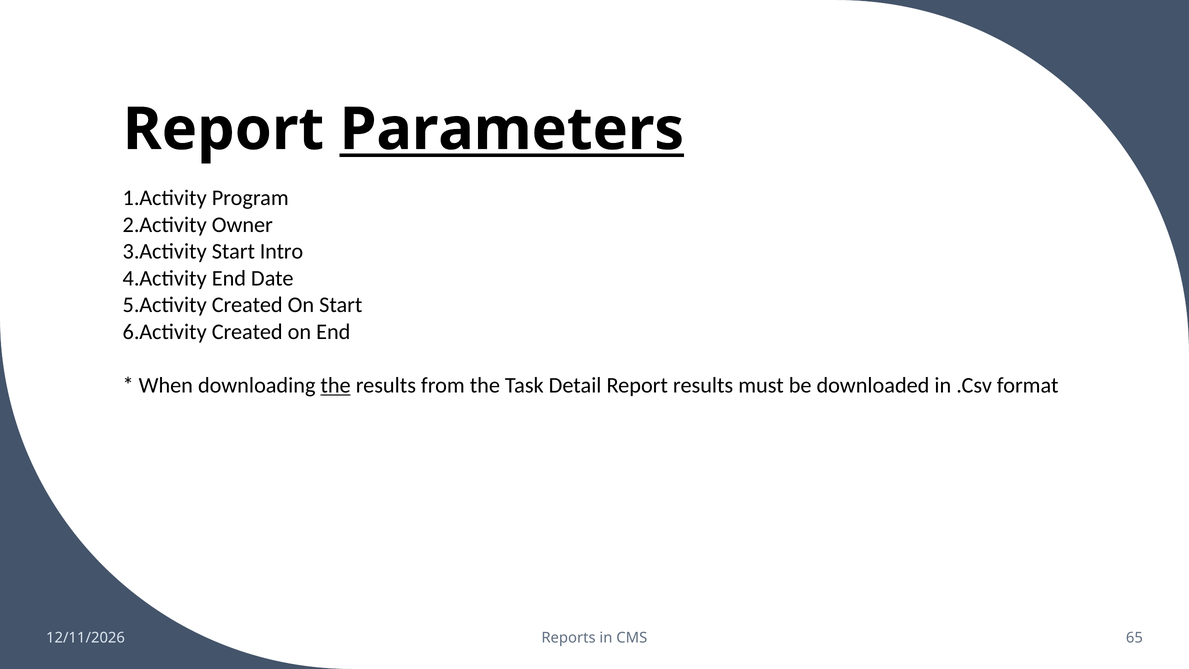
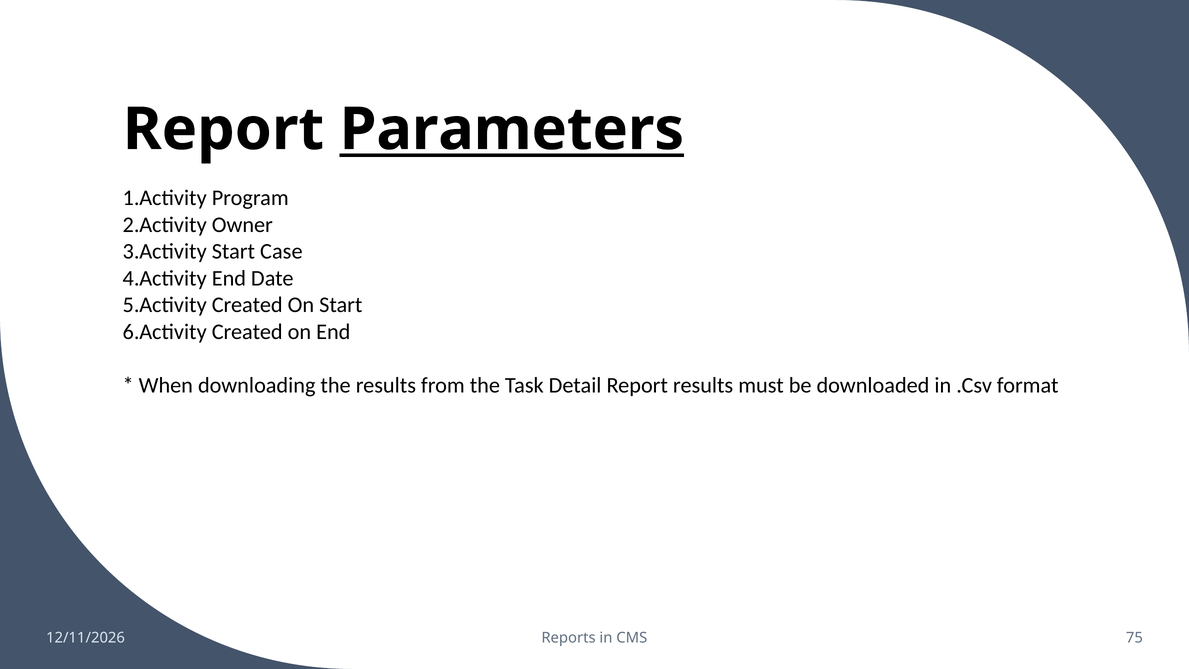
Intro: Intro -> Case (281, 251)
the underline: present -> none (336, 385)
65: 65 -> 75 (1134, 638)
